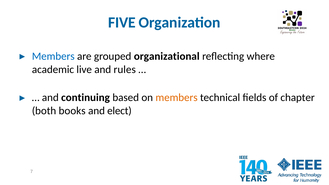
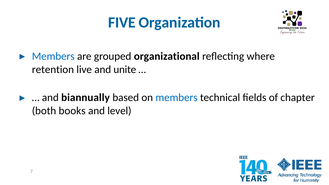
academic: academic -> retention (53, 69)
rules: rules -> unite (125, 69)
continuing: continuing -> biannually (85, 98)
members colour: orange -> blue (177, 98)
elect: elect -> level (119, 111)
